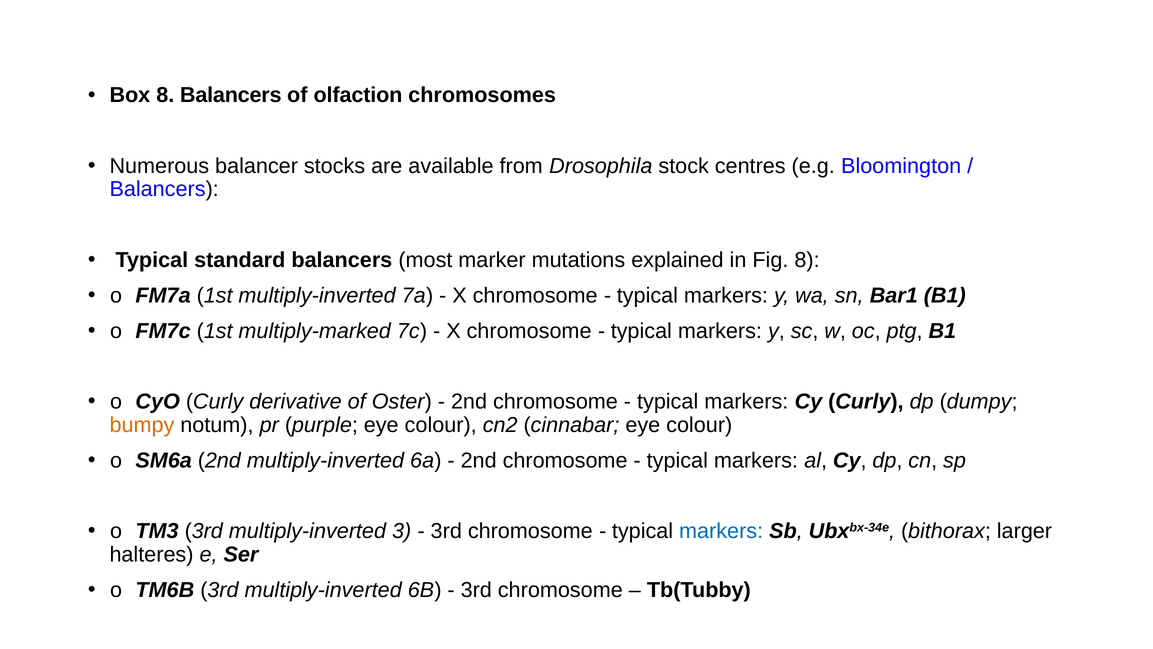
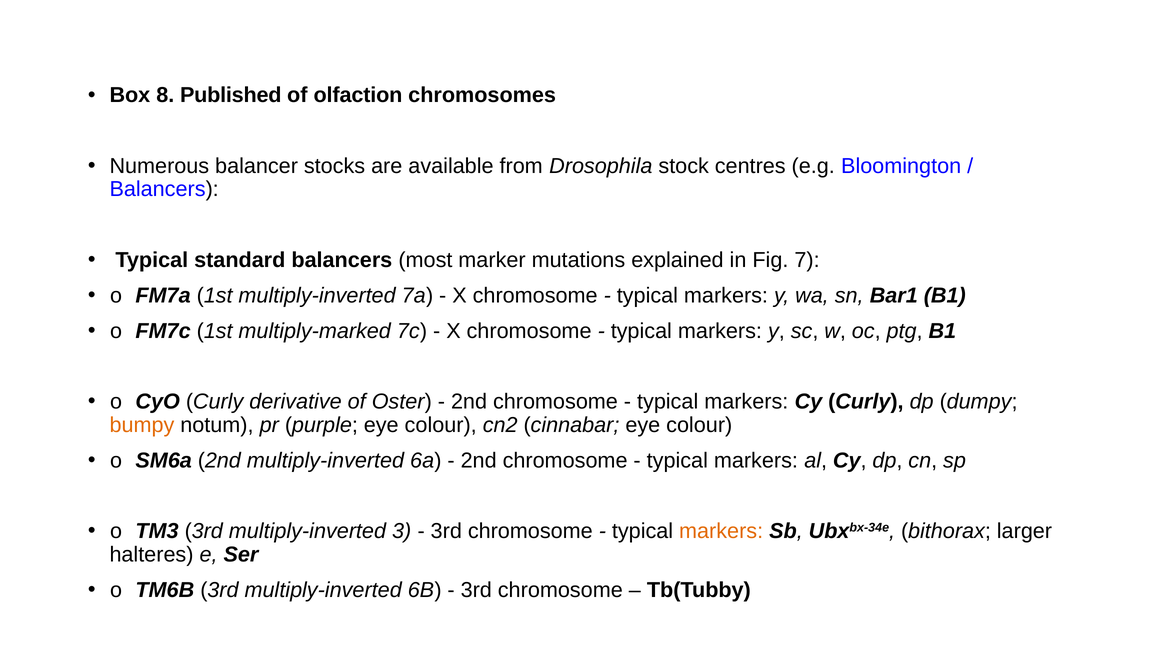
8 Balancers: Balancers -> Published (231, 95)
Fig 8: 8 -> 7 (807, 260)
markers colour: blue -> orange (721, 531)
